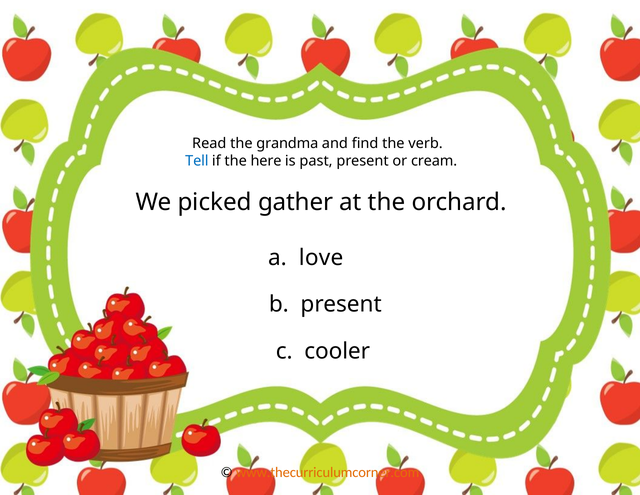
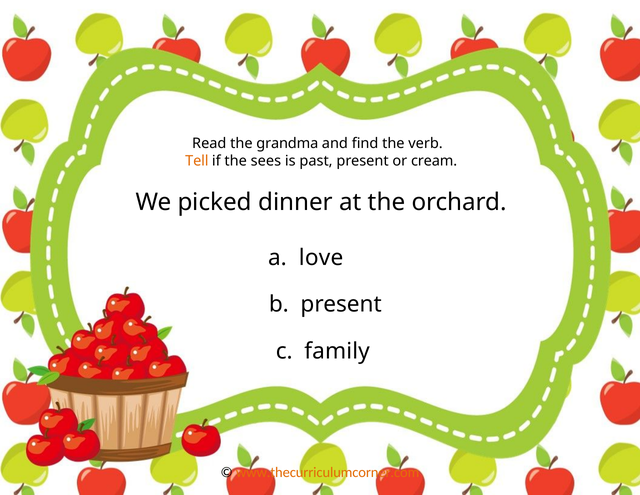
Tell colour: blue -> orange (197, 161)
here: here -> sees (266, 161)
gather: gather -> dinner (296, 202)
cooler: cooler -> family (337, 351)
